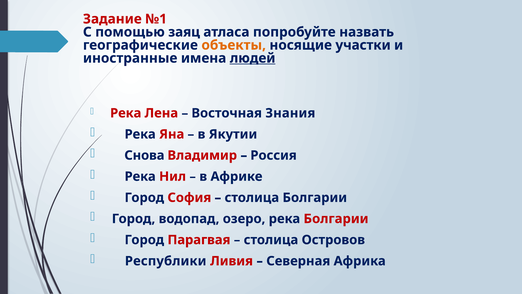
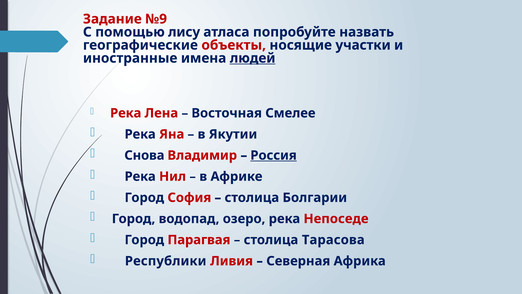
№1: №1 -> №9 (156, 19)
заяц: заяц -> лису (184, 32)
объекты colour: orange -> red (234, 45)
Знания: Знания -> Смелее (290, 113)
Россия underline: none -> present (274, 155)
река Болгарии: Болгарии -> Непоседе (336, 218)
Островов: Островов -> Тарасова (333, 240)
